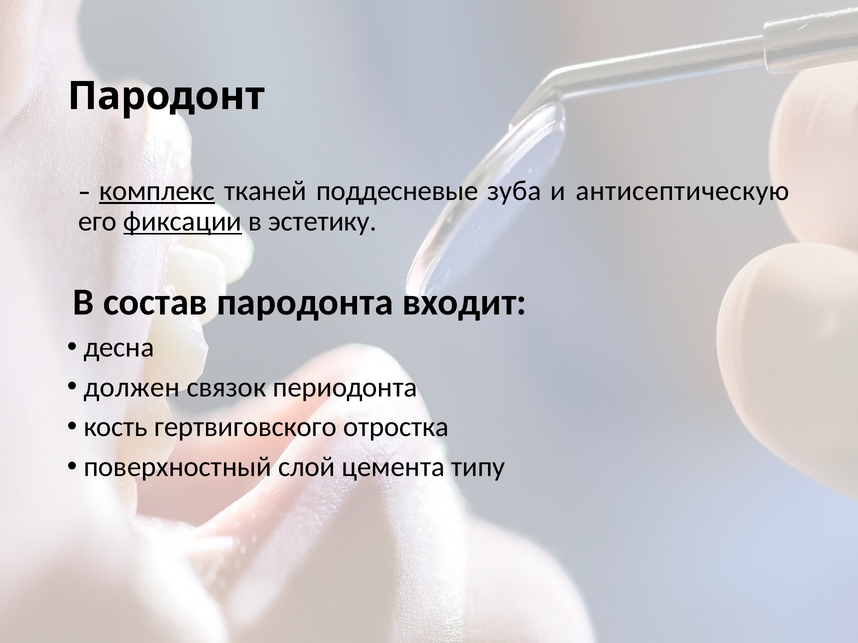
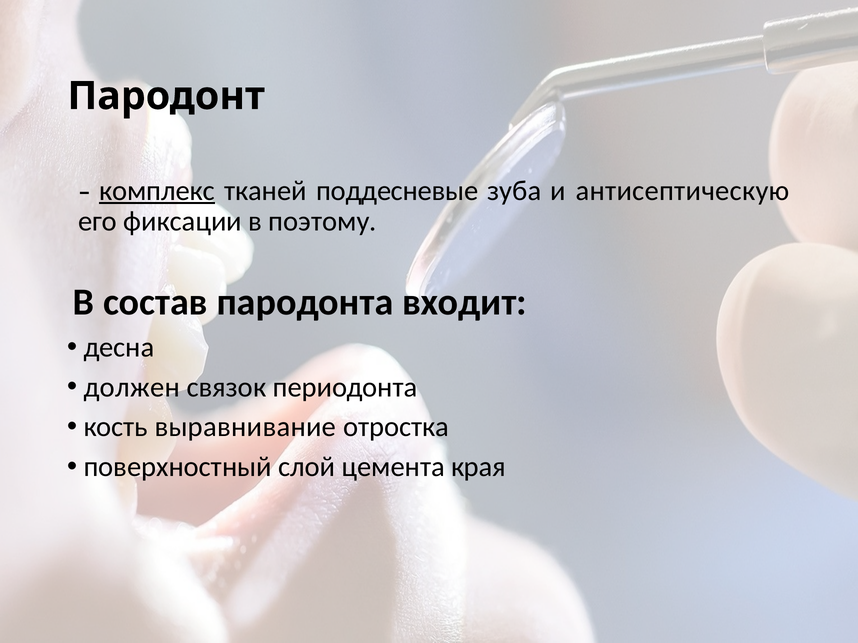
фиксации underline: present -> none (183, 222)
эстетику: эстетику -> поэтому (323, 222)
гертвиговского: гертвиговского -> выравнивание (245, 427)
типу: типу -> края (478, 467)
